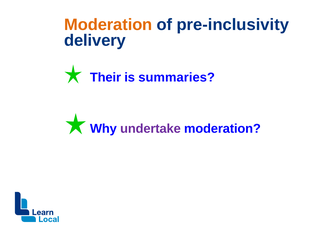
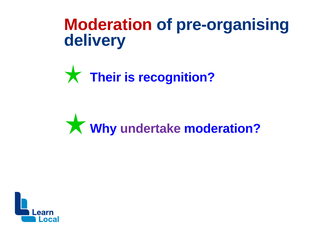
Moderation colour: orange -> red (108, 25)
pre-inclusivity: pre-inclusivity -> pre-organising (233, 25)
summaries: summaries -> recognition (177, 78)
